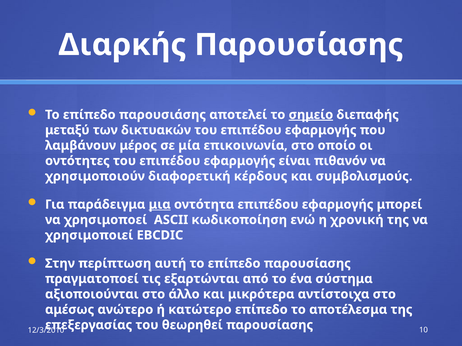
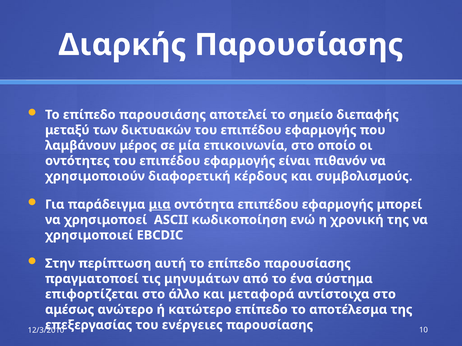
σημείο underline: present -> none (311, 115)
εξαρτώνται: εξαρτώνται -> μηνυμάτων (202, 279)
αξιοποιούνται: αξιοποιούνται -> επιφορτίζεται (92, 295)
μικρότερα: μικρότερα -> μεταφορά (261, 295)
θεωρηθεί: θεωρηθεί -> ενέργειες (192, 325)
